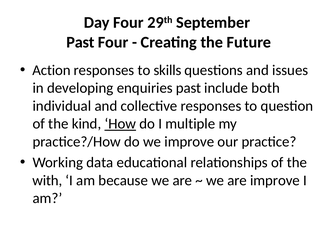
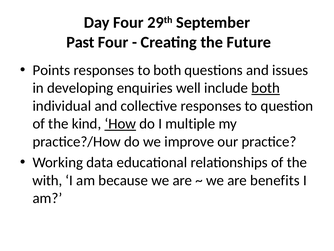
Action: Action -> Points (51, 70)
to skills: skills -> both (167, 70)
enquiries past: past -> well (188, 88)
both underline: none -> present (266, 88)
are improve: improve -> benefits (275, 180)
